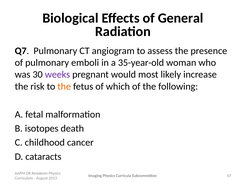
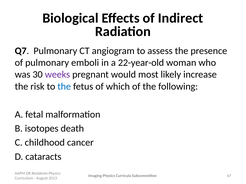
General: General -> Indirect (181, 18)
35-year-old: 35-year-old -> 22-year-old (141, 63)
the colour: orange -> blue (64, 87)
